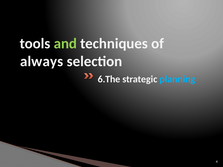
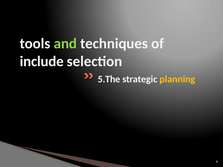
always: always -> include (42, 61)
6.The: 6.The -> 5.The (109, 79)
planning colour: light blue -> yellow (177, 79)
